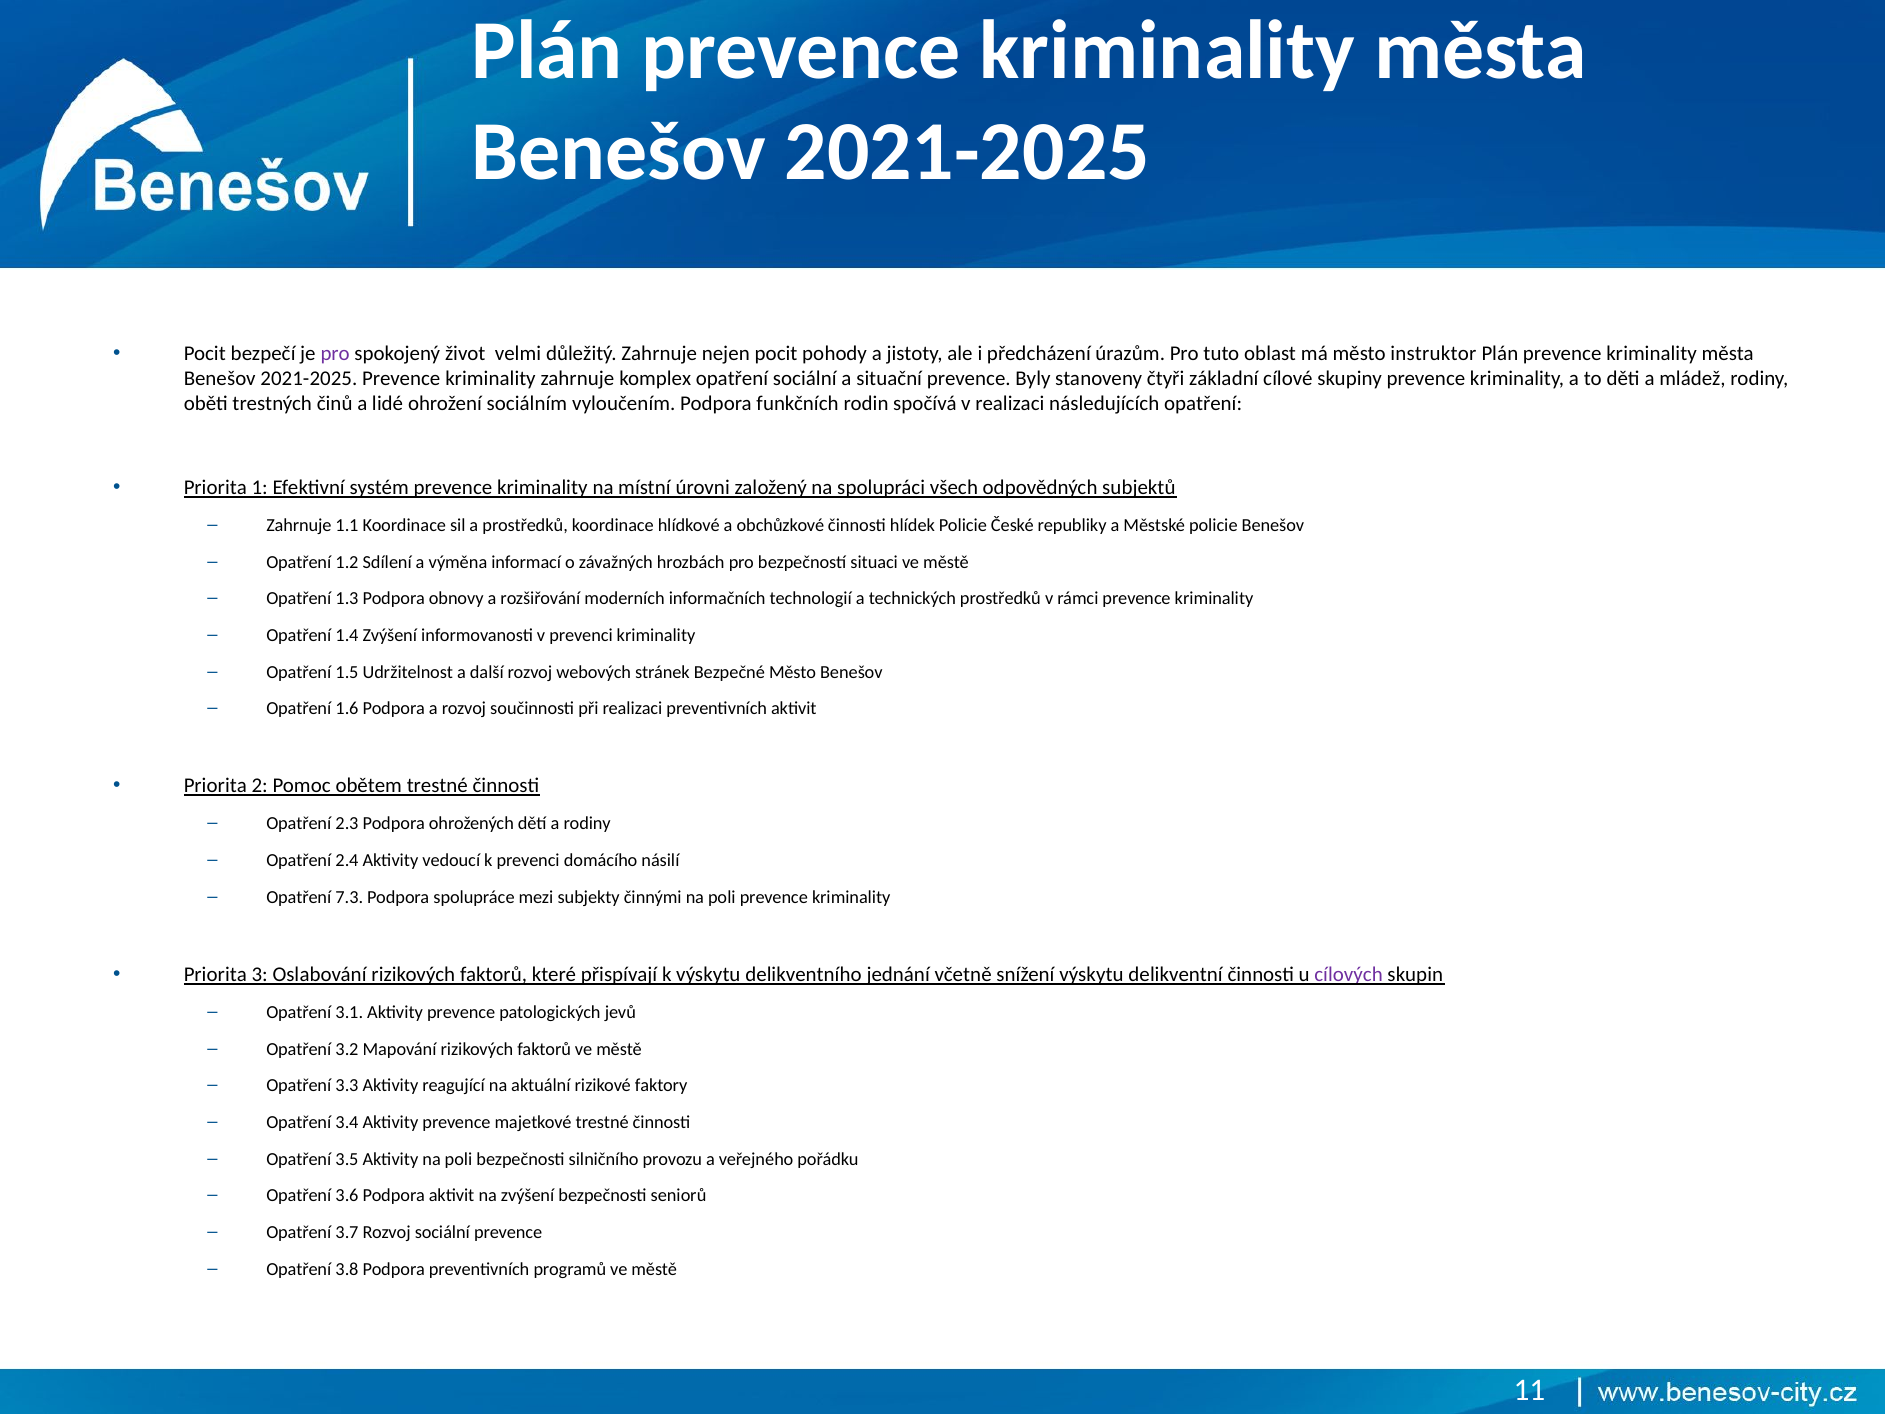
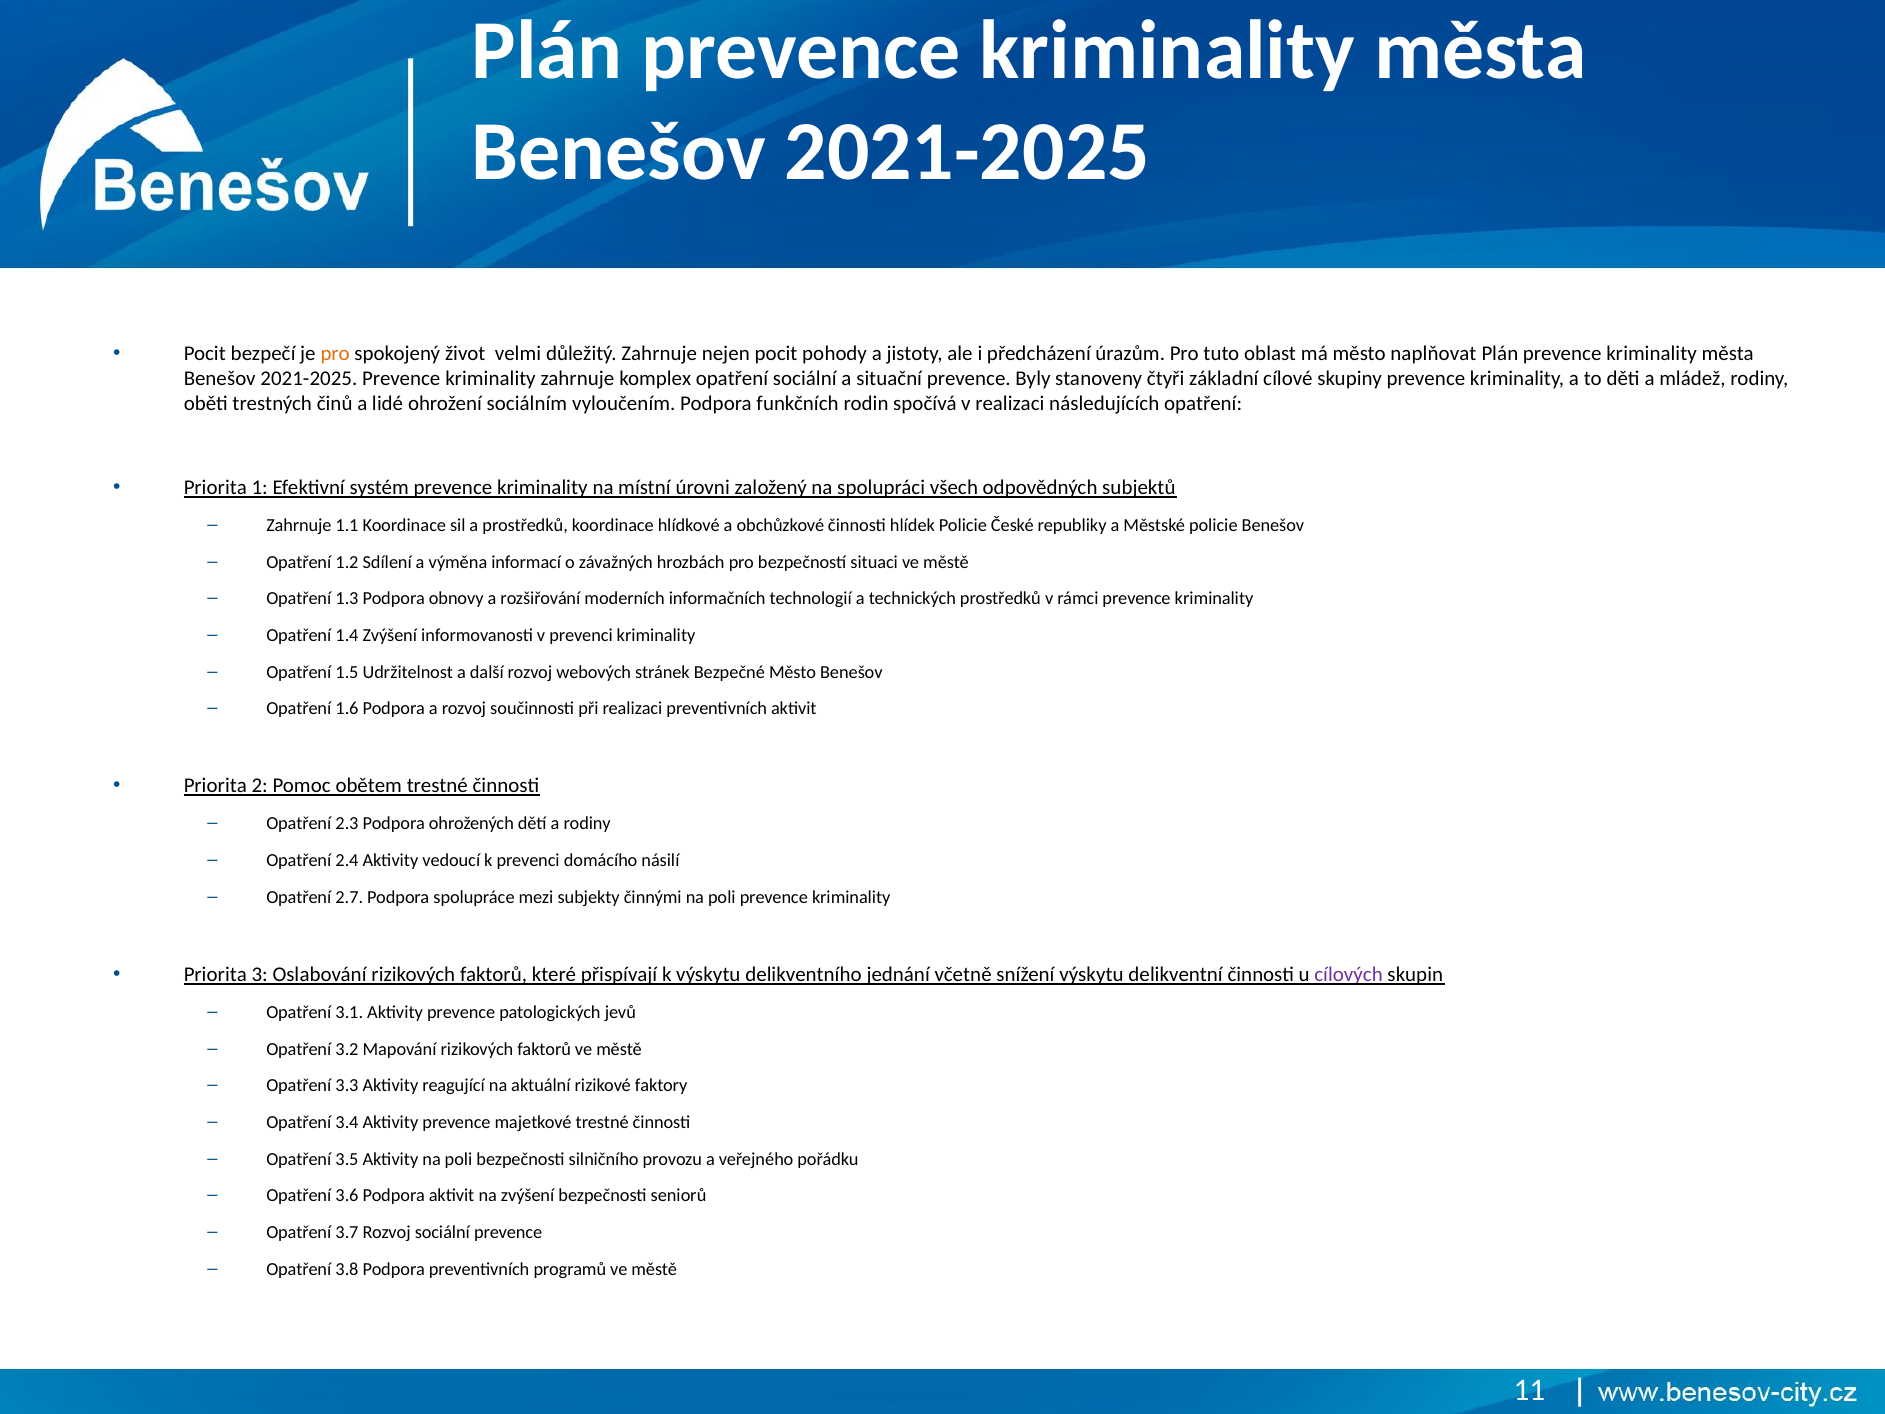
pro colour: purple -> orange (335, 353)
instruktor: instruktor -> naplňovat (1433, 353)
7.3: 7.3 -> 2.7 (349, 897)
